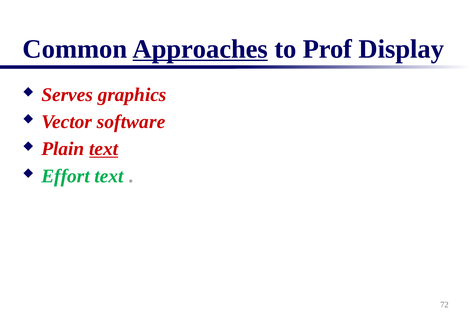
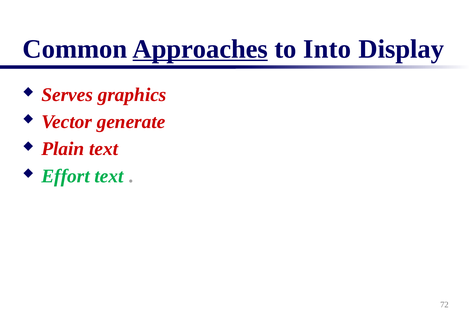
Prof: Prof -> Into (327, 49)
software: software -> generate (131, 122)
text underline: present -> none (104, 149)
